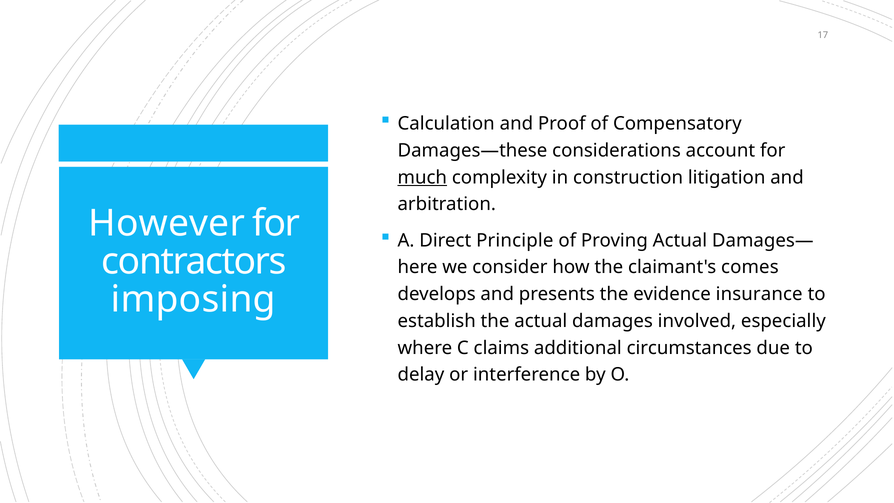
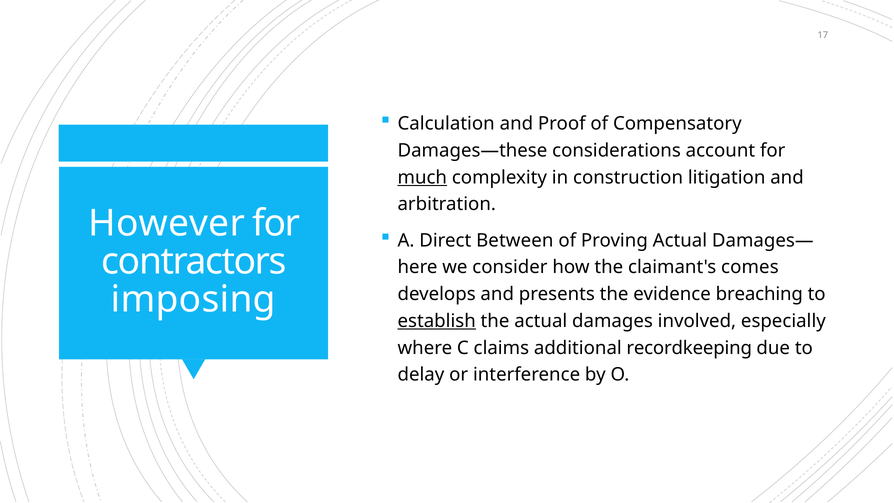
Principle: Principle -> Between (515, 240)
insurance: insurance -> breaching (759, 294)
establish underline: none -> present (437, 321)
circumstances: circumstances -> recordkeeping (689, 348)
